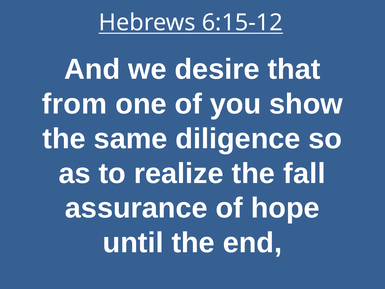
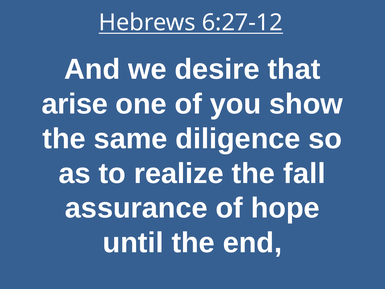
6:15-12: 6:15-12 -> 6:27-12 (242, 22)
from: from -> arise (75, 104)
